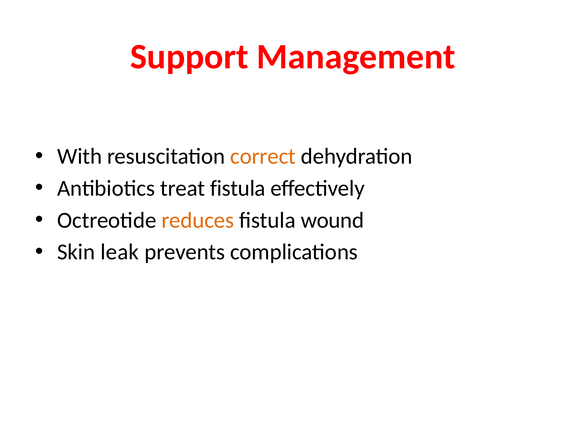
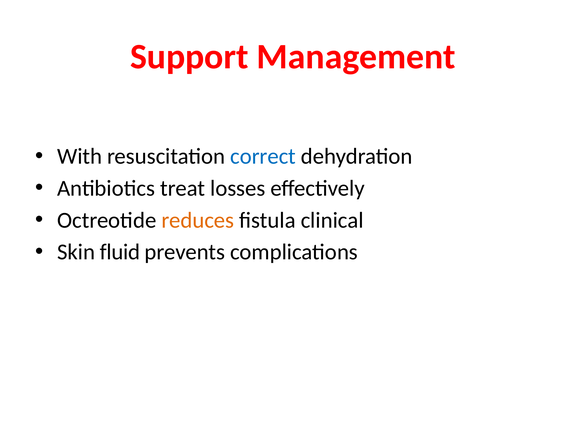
correct colour: orange -> blue (263, 157)
treat fistula: fistula -> losses (238, 189)
wound: wound -> clinical (332, 220)
leak: leak -> fluid (120, 252)
